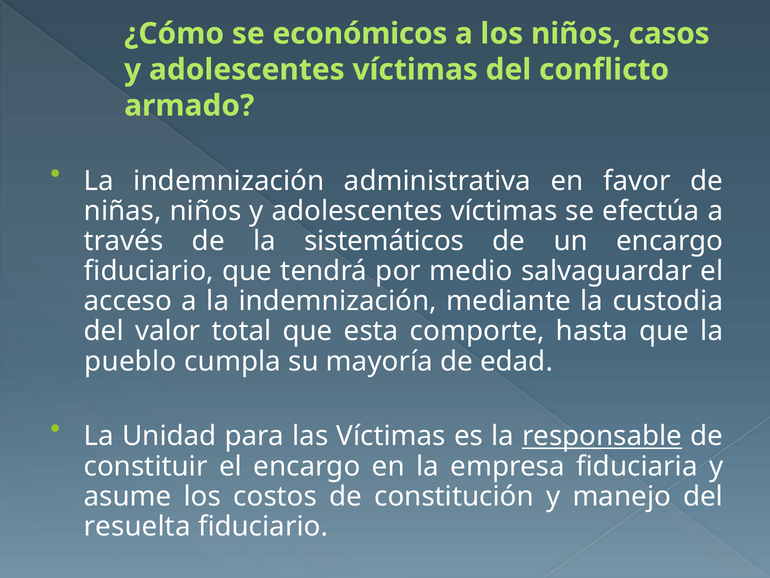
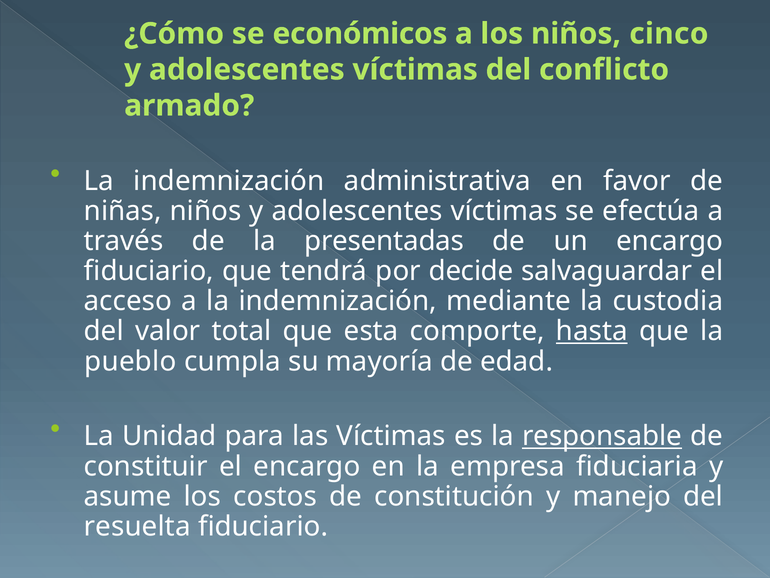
casos: casos -> cinco (669, 34)
sistemáticos: sistemáticos -> presentadas (384, 241)
medio: medio -> decide (471, 271)
hasta underline: none -> present (592, 331)
